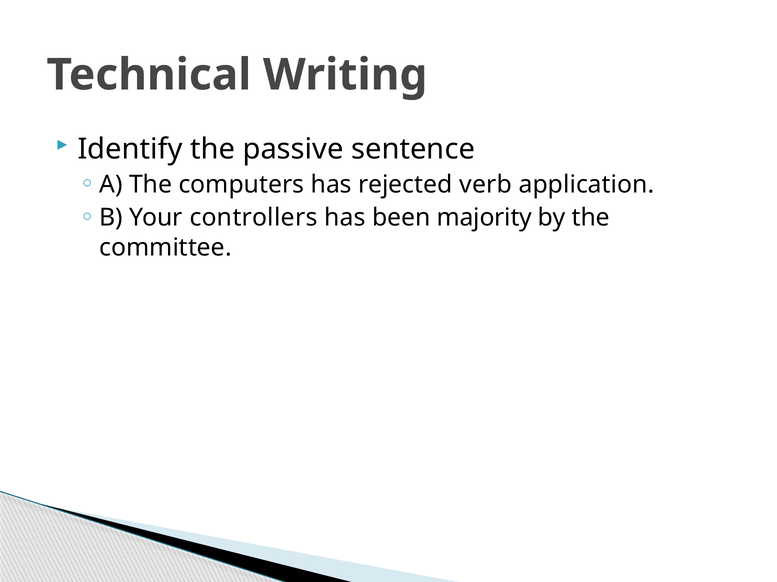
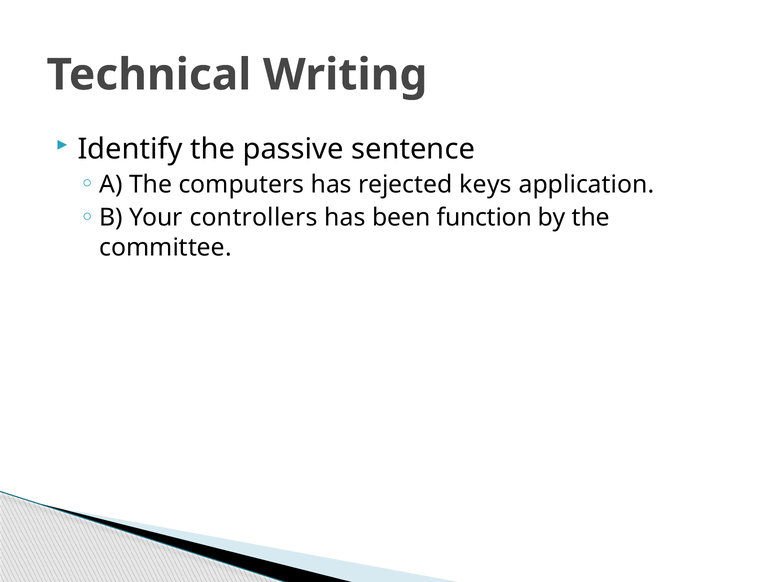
verb: verb -> keys (486, 185)
majority: majority -> function (484, 218)
